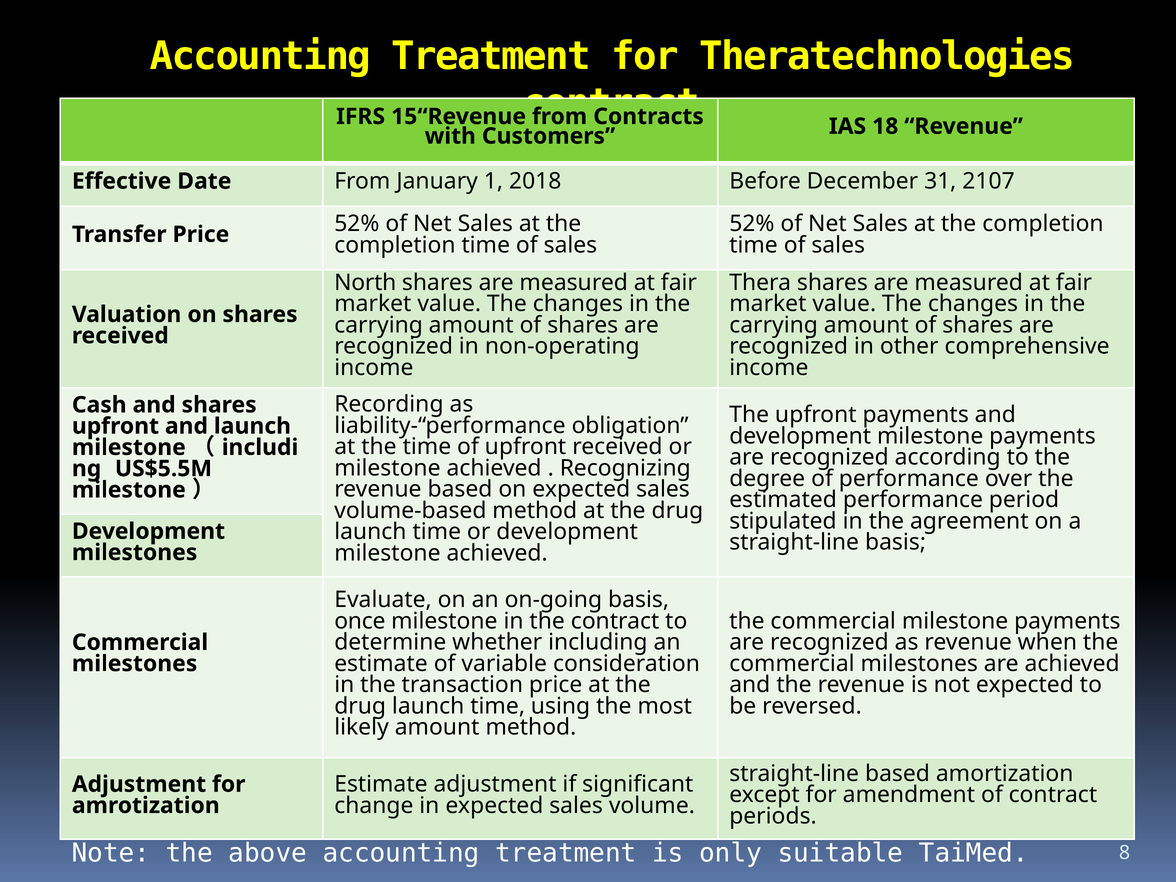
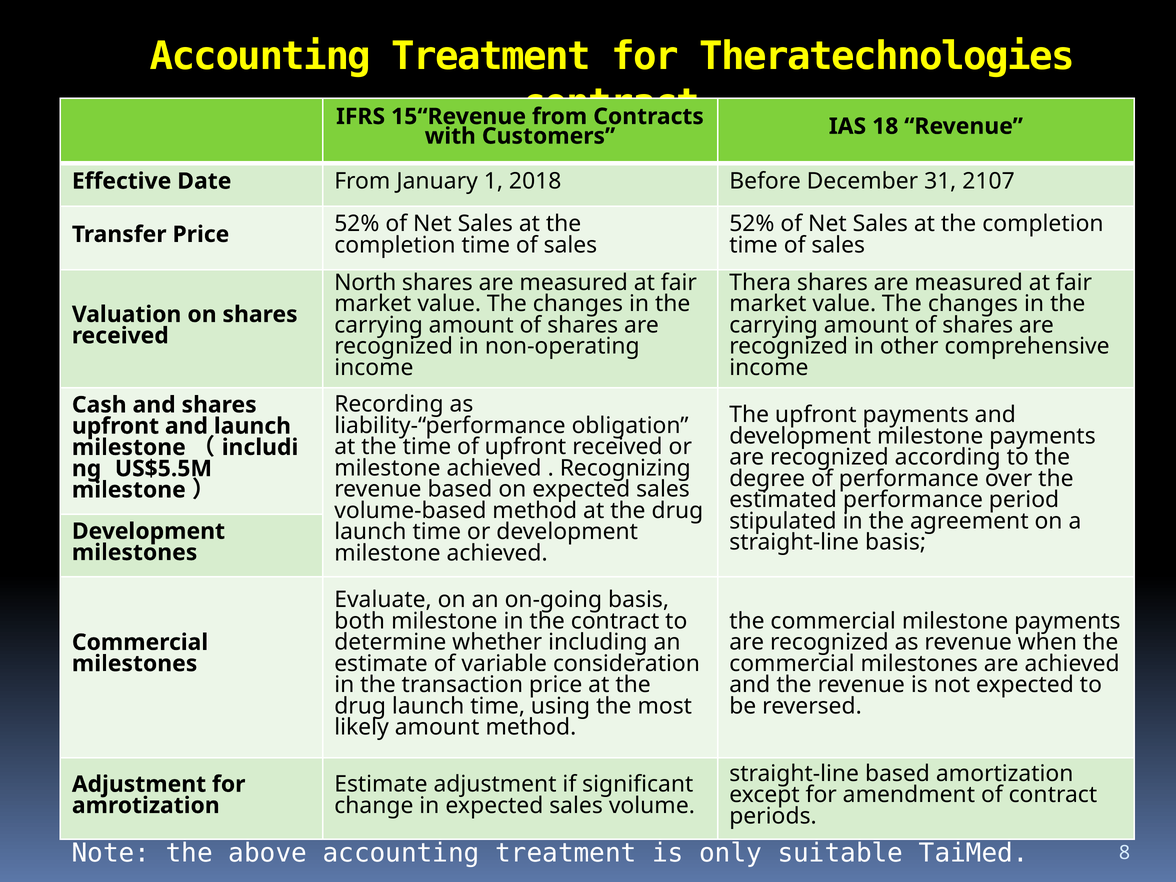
once: once -> both (360, 621)
